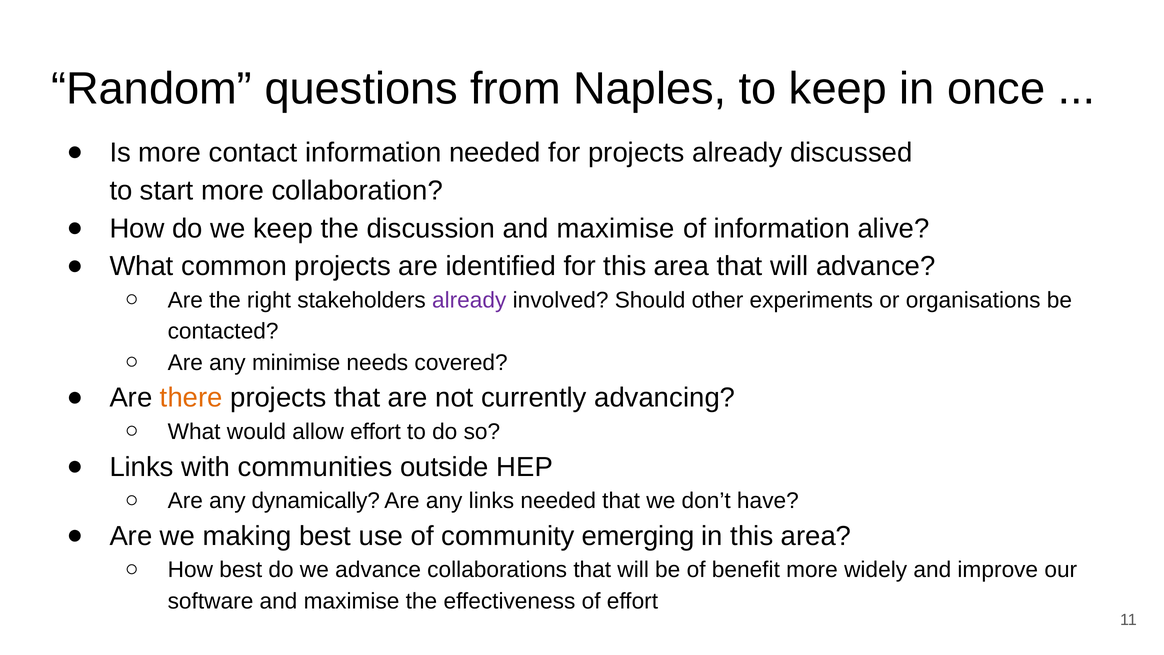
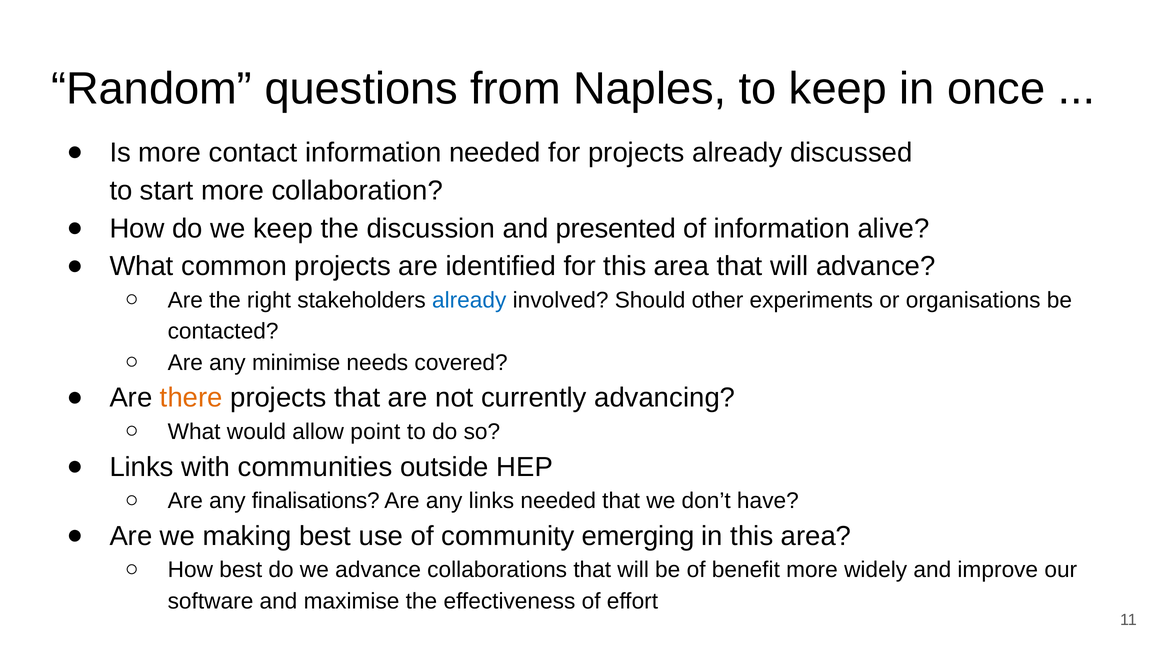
discussion and maximise: maximise -> presented (616, 228)
already colour: purple -> blue (469, 300)
allow effort: effort -> point (375, 432)
dynamically: dynamically -> finalisations (316, 501)
